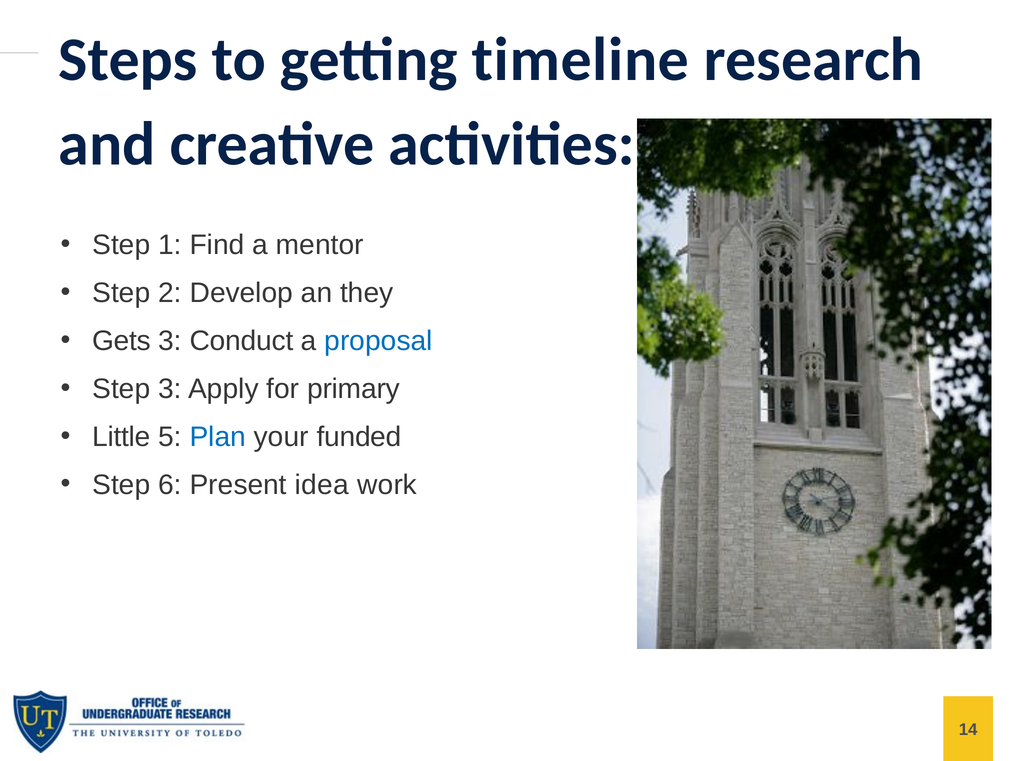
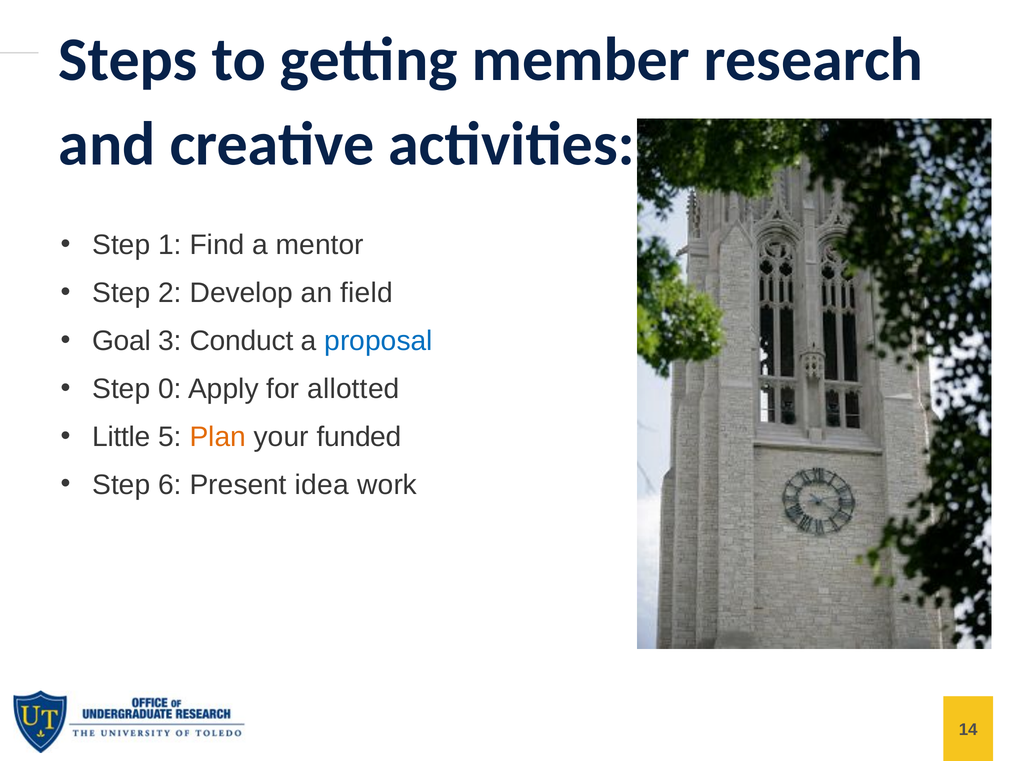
timeline: timeline -> member (581, 60)
they: they -> field (367, 293)
Gets: Gets -> Goal (122, 341)
Step 3: 3 -> 0 (170, 389)
primary: primary -> allotted (353, 389)
Plan colour: blue -> orange (218, 437)
